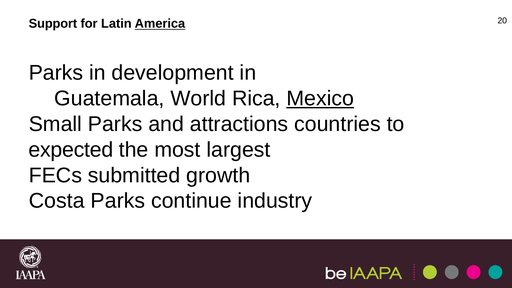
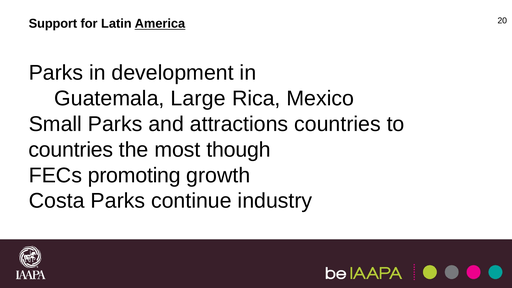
World: World -> Large (198, 99)
Mexico underline: present -> none (320, 99)
expected: expected -> countries (71, 150)
largest: largest -> though (239, 150)
submitted: submitted -> promoting (134, 175)
